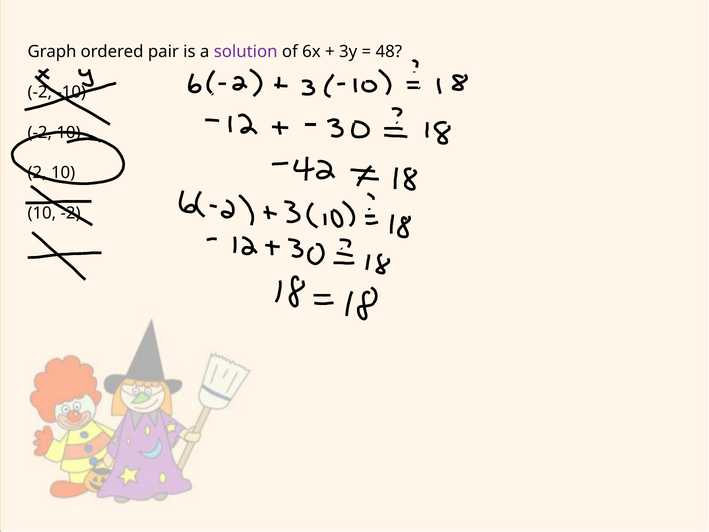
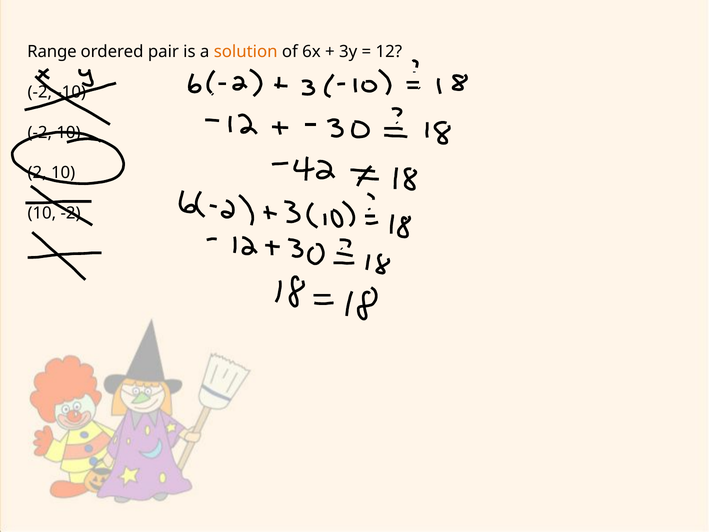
Graph: Graph -> Range (52, 52)
solution colour: purple -> orange (246, 52)
48: 48 -> 12 (389, 52)
